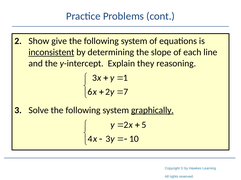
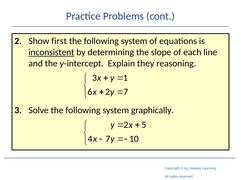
give: give -> first (59, 41)
graphically underline: present -> none (152, 111)
3: 3 -> 7 (108, 139)
